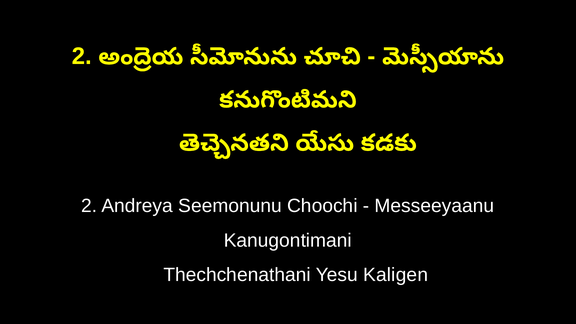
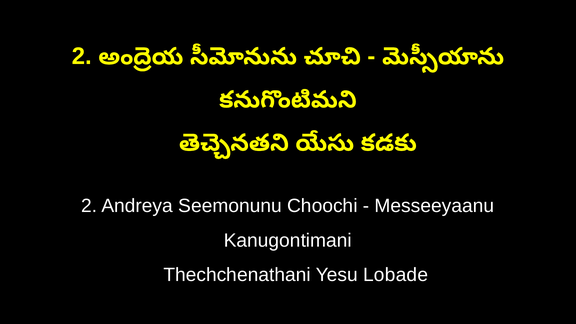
Kaligen: Kaligen -> Lobade (396, 275)
